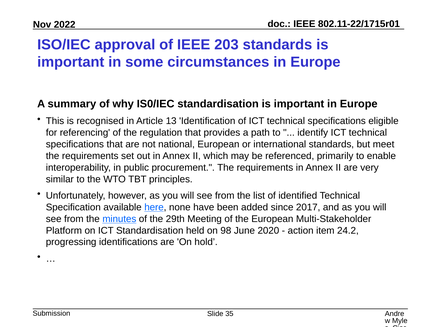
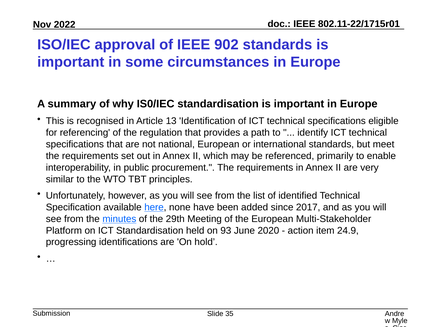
203: 203 -> 902 (226, 45)
98: 98 -> 93 (226, 231)
24.2: 24.2 -> 24.9 (348, 231)
